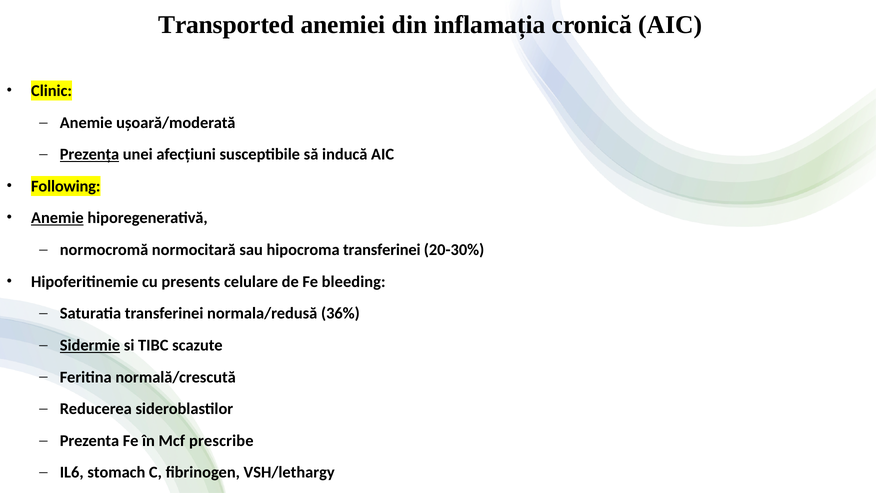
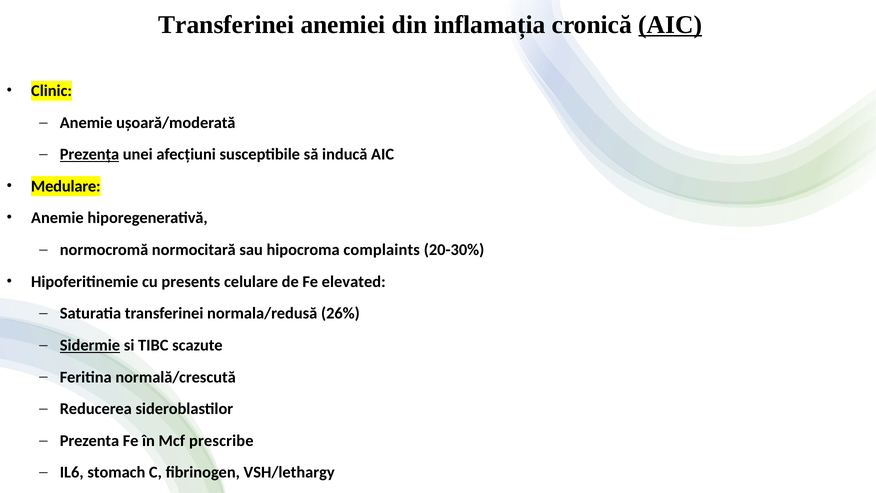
Transported: Transported -> Transferinei (226, 25)
AIC underline: none -> present (670, 25)
Following: Following -> Medulare (66, 186)
Anemie underline: present -> none (57, 218)
hipocroma transferinei: transferinei -> complaints (382, 250)
bleeding: bleeding -> elevated (354, 282)
36%: 36% -> 26% (340, 313)
